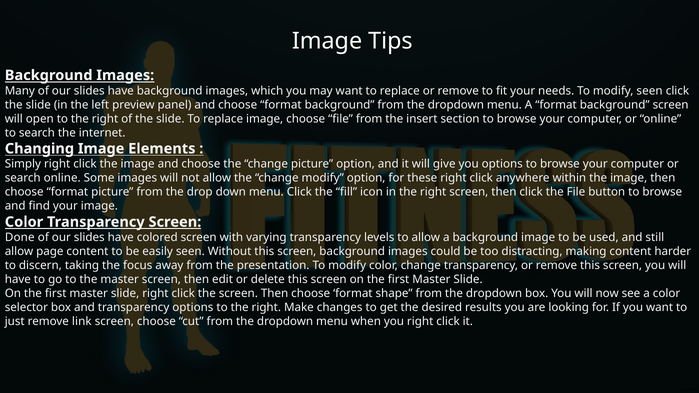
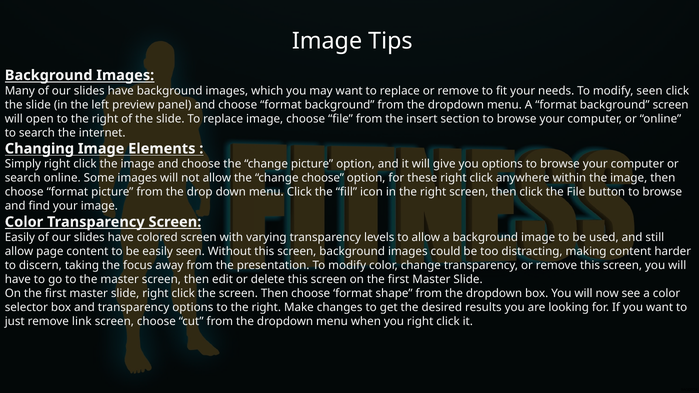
change modify: modify -> choose (323, 178)
Done: Done -> Easily (20, 238)
